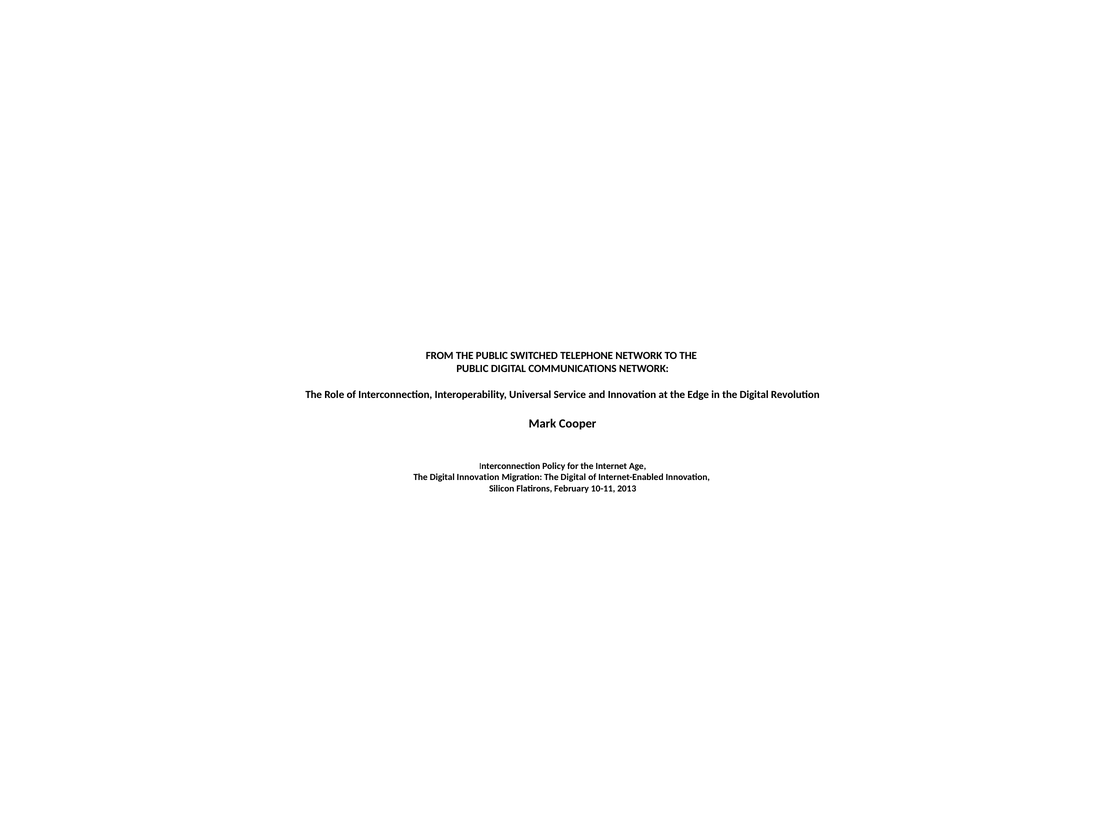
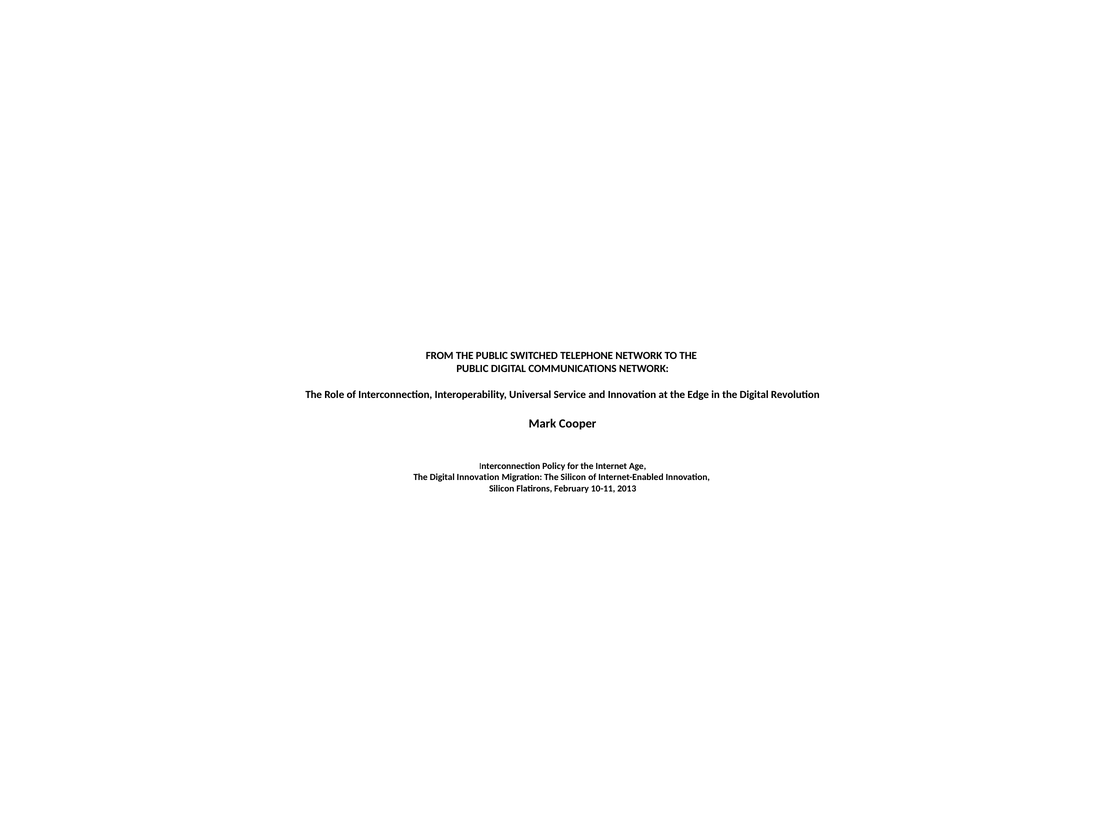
Migration The Digital: Digital -> Silicon (573, 477)
